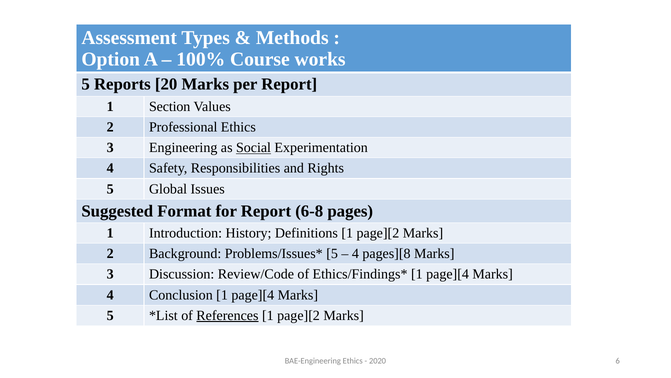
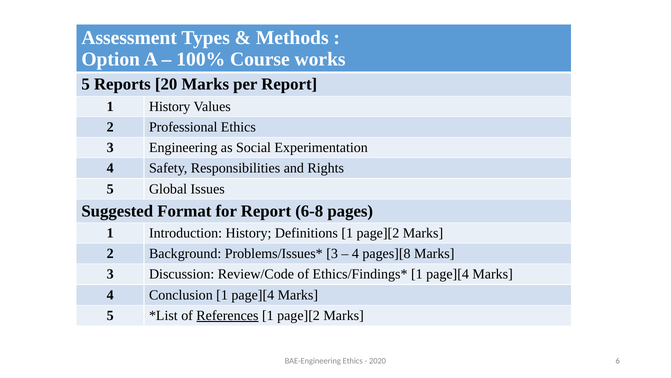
1 Section: Section -> History (170, 106)
Social underline: present -> none (253, 148)
5: 5 -> 3 (332, 253)
